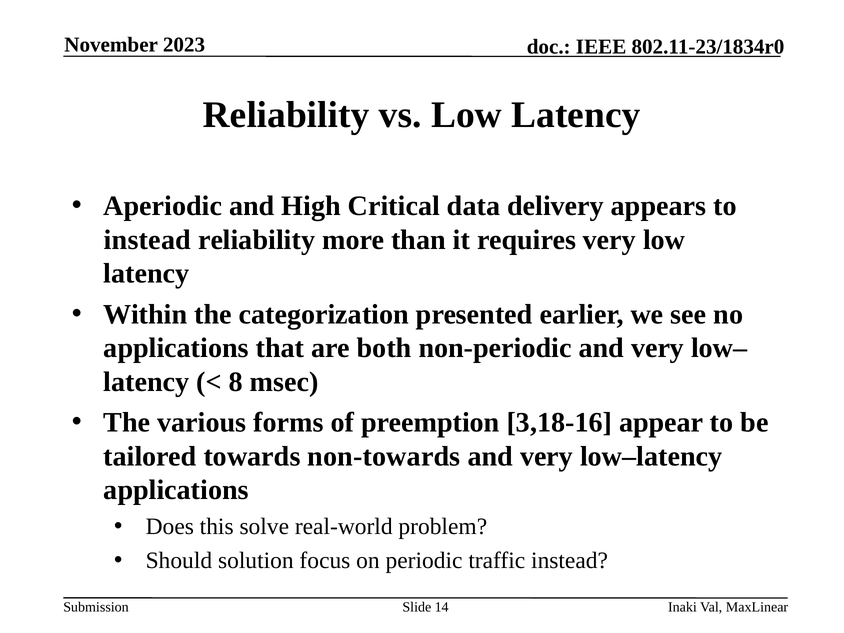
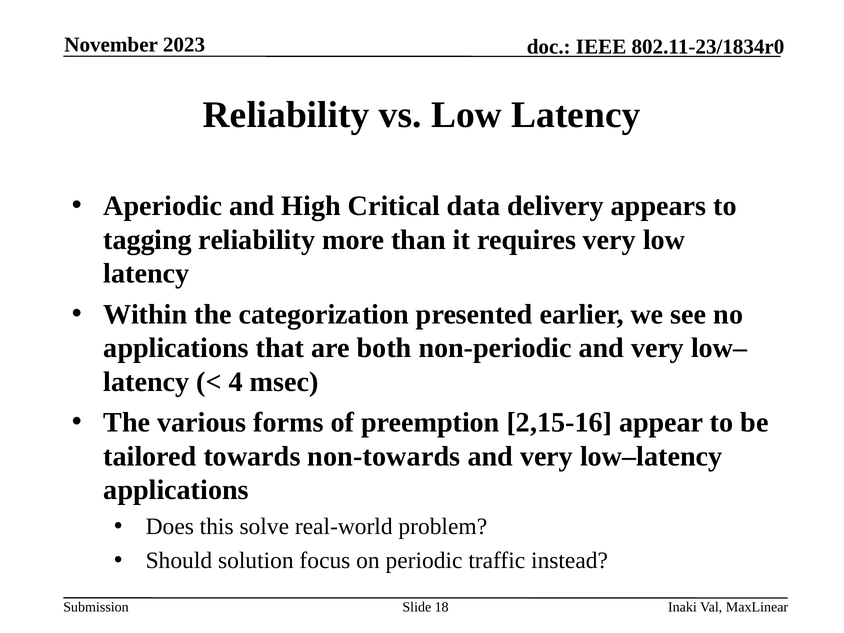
instead: instead -> tagging (148, 240)
8: 8 -> 4 (236, 382)
3,18-16: 3,18-16 -> 2,15-16 (559, 423)
14: 14 -> 18 (442, 607)
